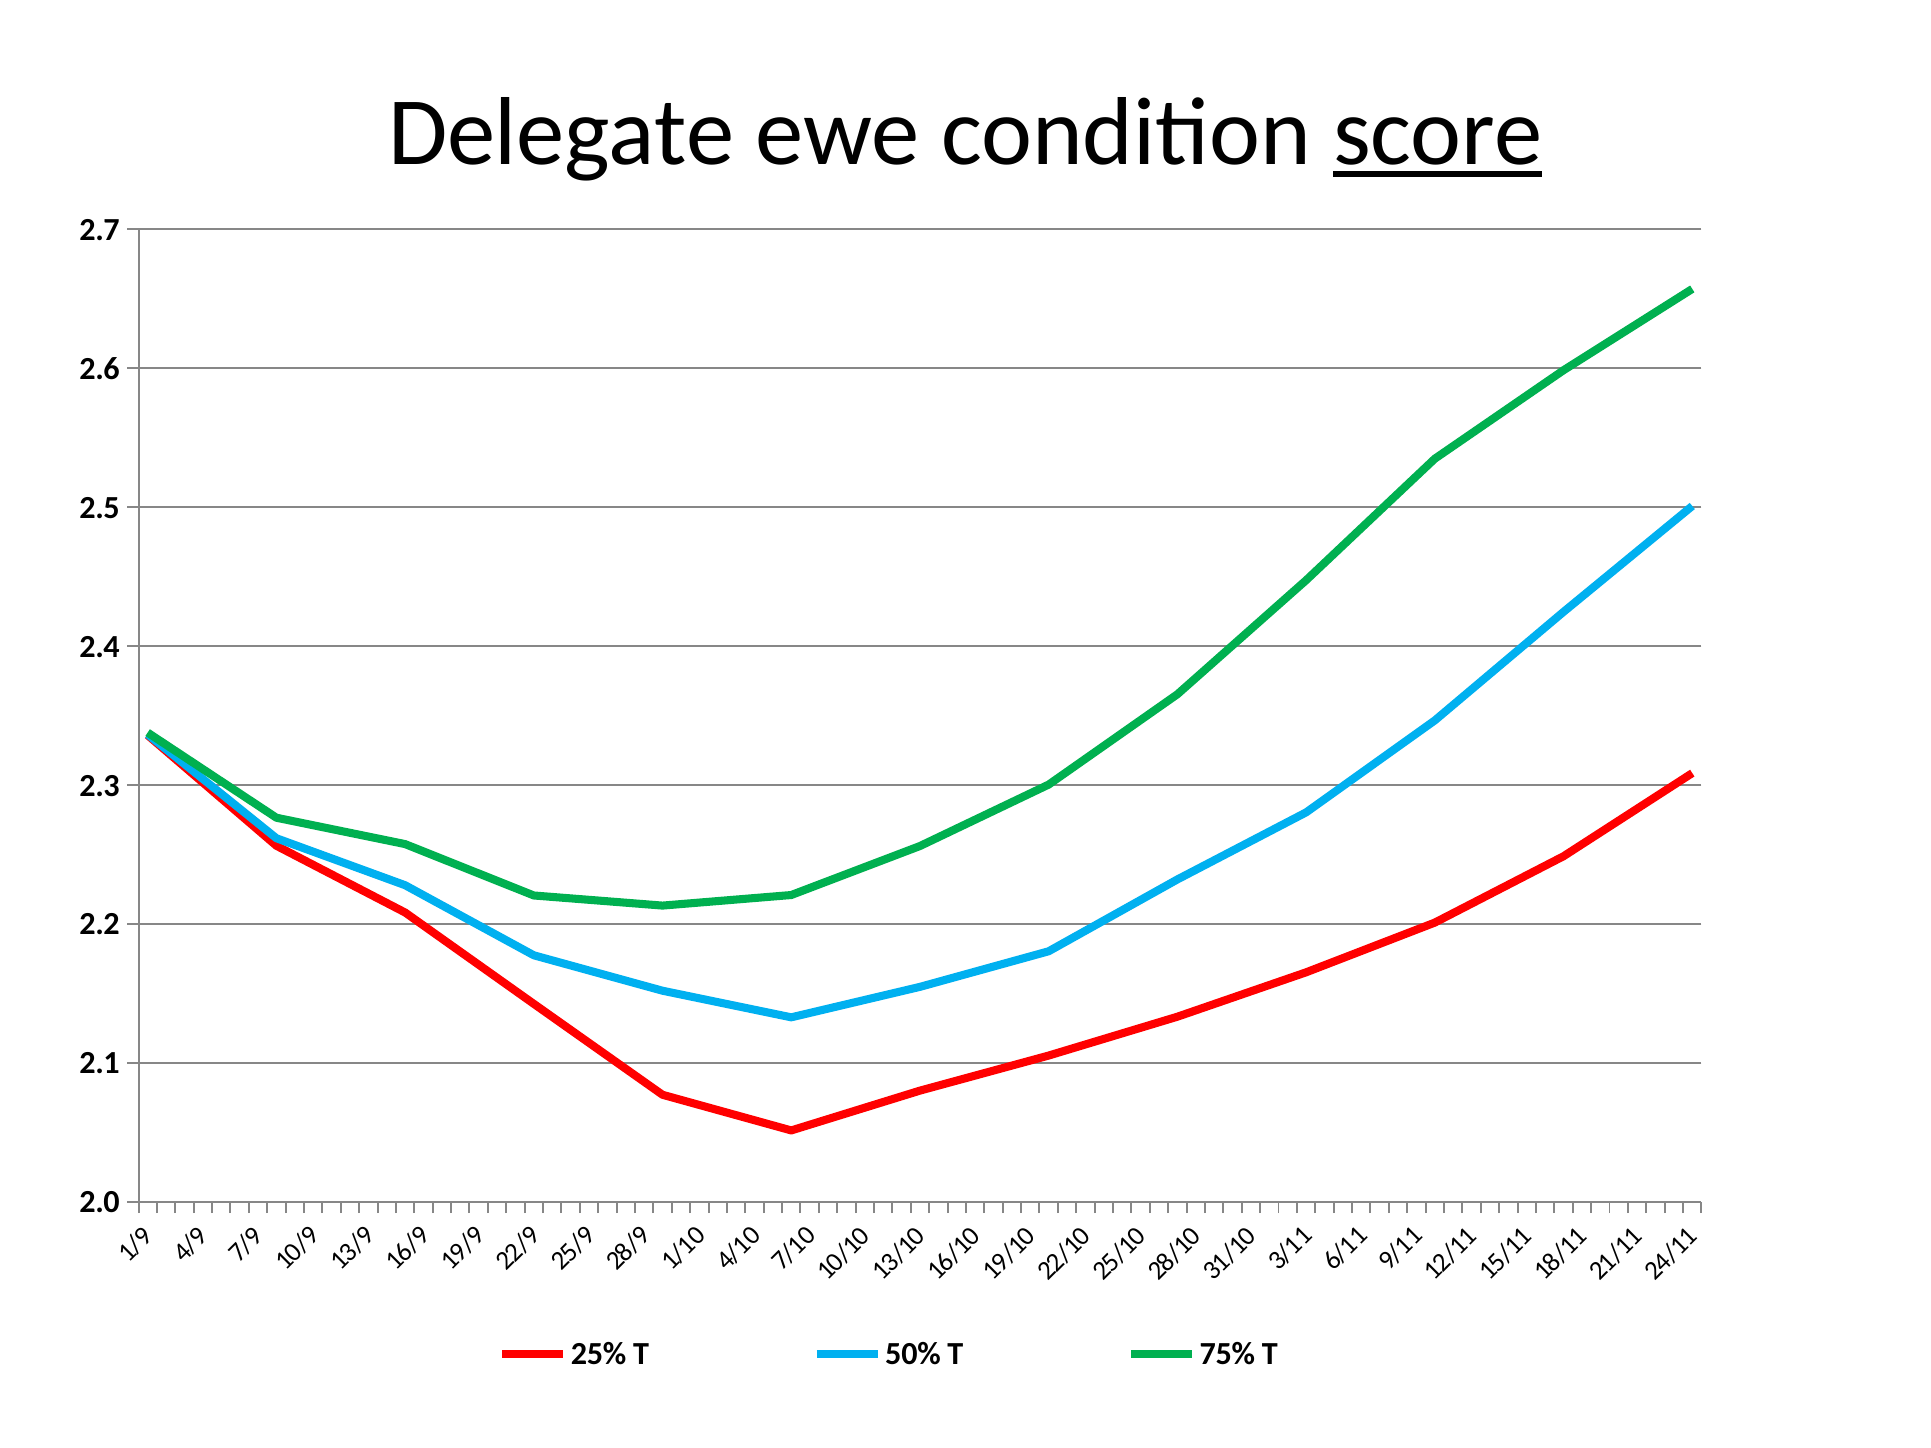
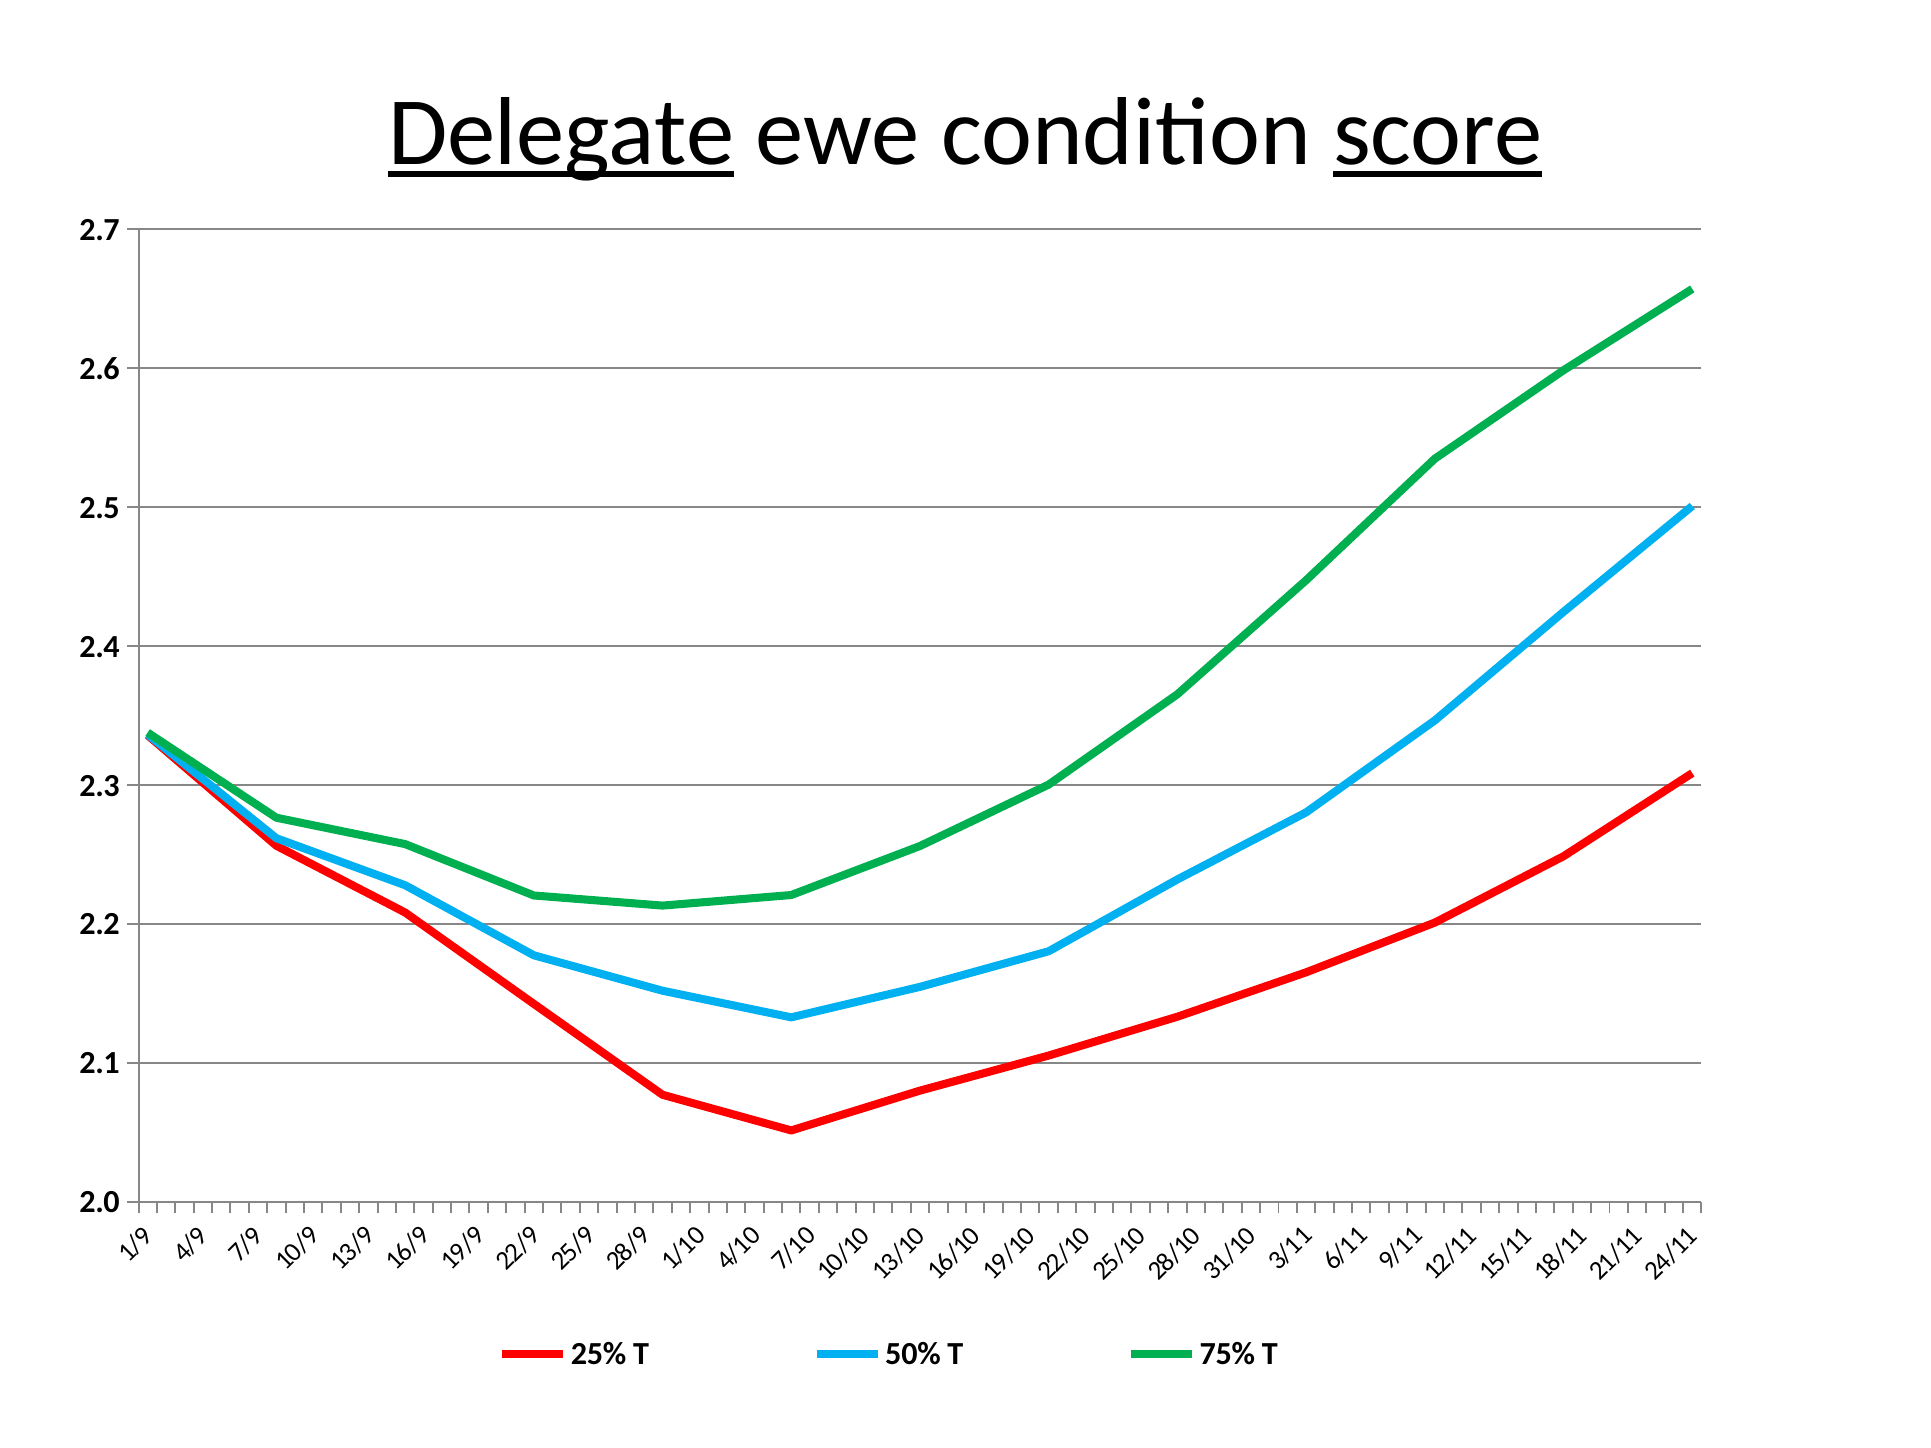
Delegate underline: none -> present (561, 132)
